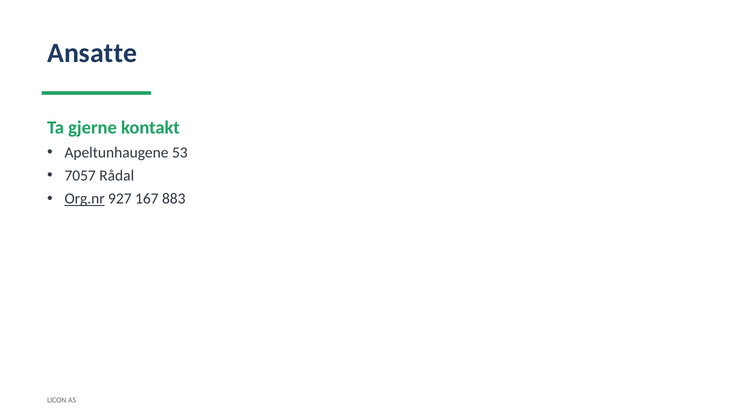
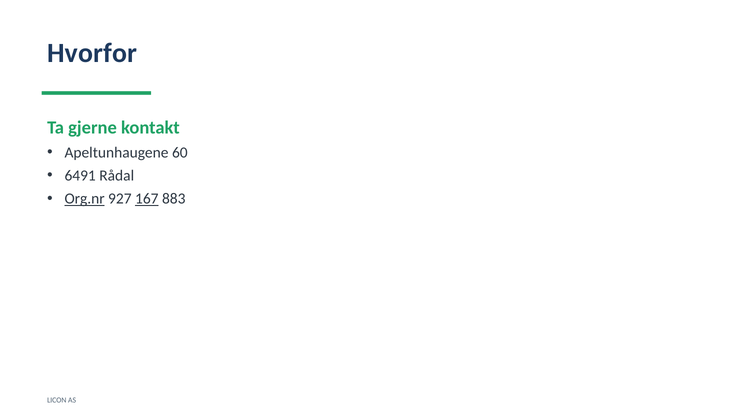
Ansatte: Ansatte -> Hvorfor (92, 53)
53: 53 -> 60 (180, 152)
7057: 7057 -> 6491 (80, 176)
167 underline: none -> present (147, 199)
